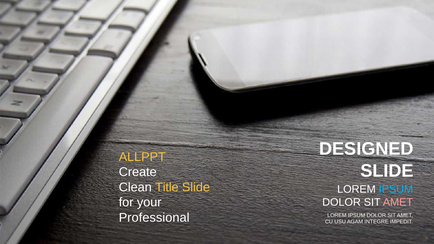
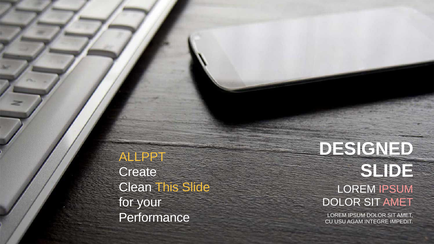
Title: Title -> This (167, 187)
IPSUM colour: light blue -> pink (396, 189)
Professional: Professional -> Performance (154, 218)
